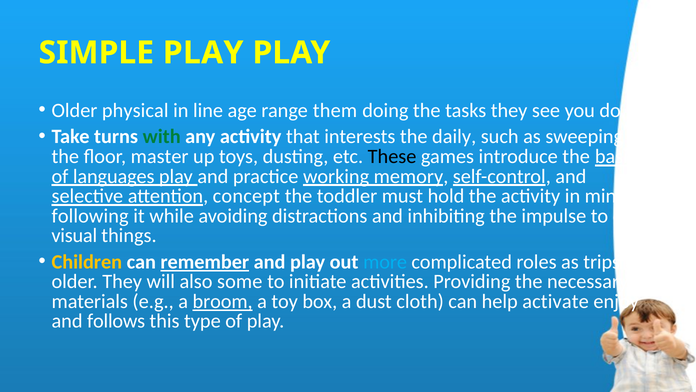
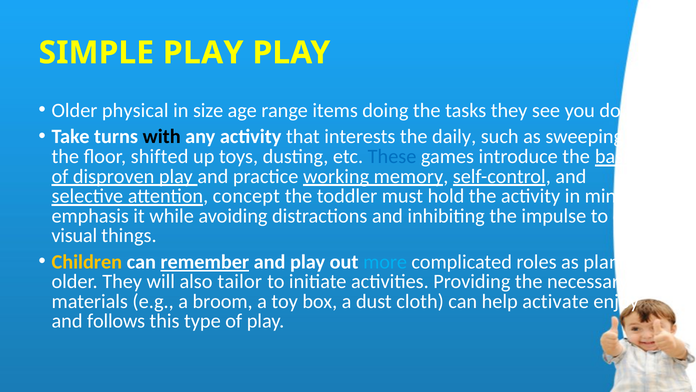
line: line -> size (208, 110)
them: them -> items (335, 110)
with colour: green -> black (162, 137)
master: master -> shifted (160, 156)
These colour: black -> blue (392, 156)
languages: languages -> disproven (114, 176)
following: following -> emphasis (90, 216)
trips: trips -> plan (602, 262)
some: some -> tailor (240, 281)
broom underline: present -> none (223, 301)
